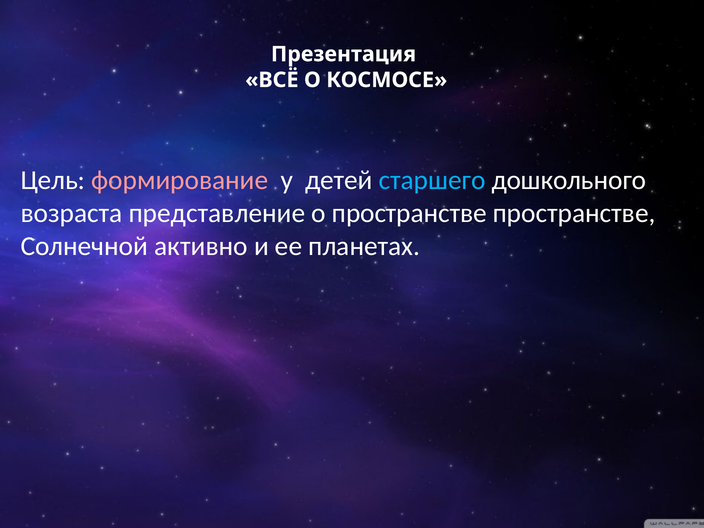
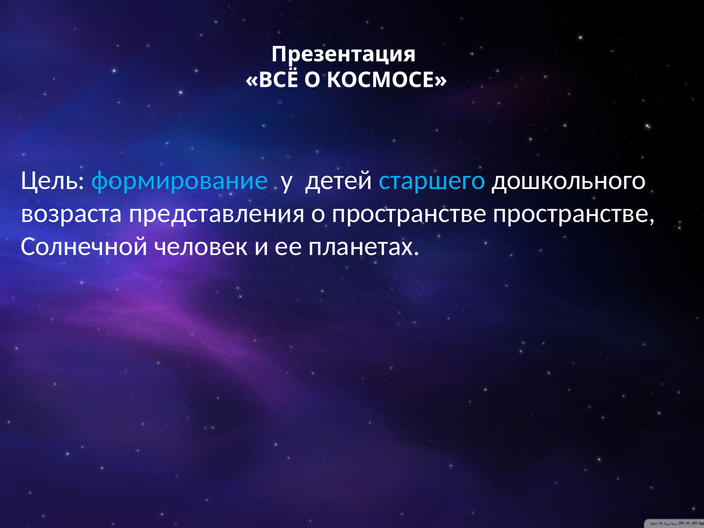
формирование colour: pink -> light blue (180, 180)
представление: представление -> представления (217, 213)
активно: активно -> человек (201, 246)
